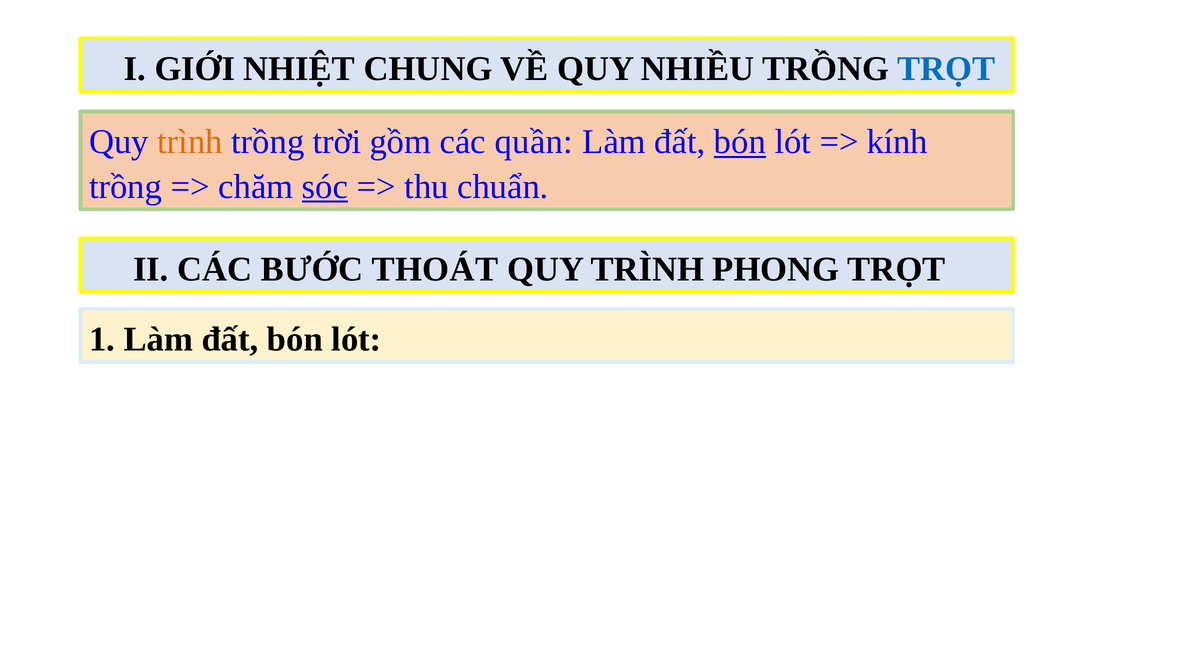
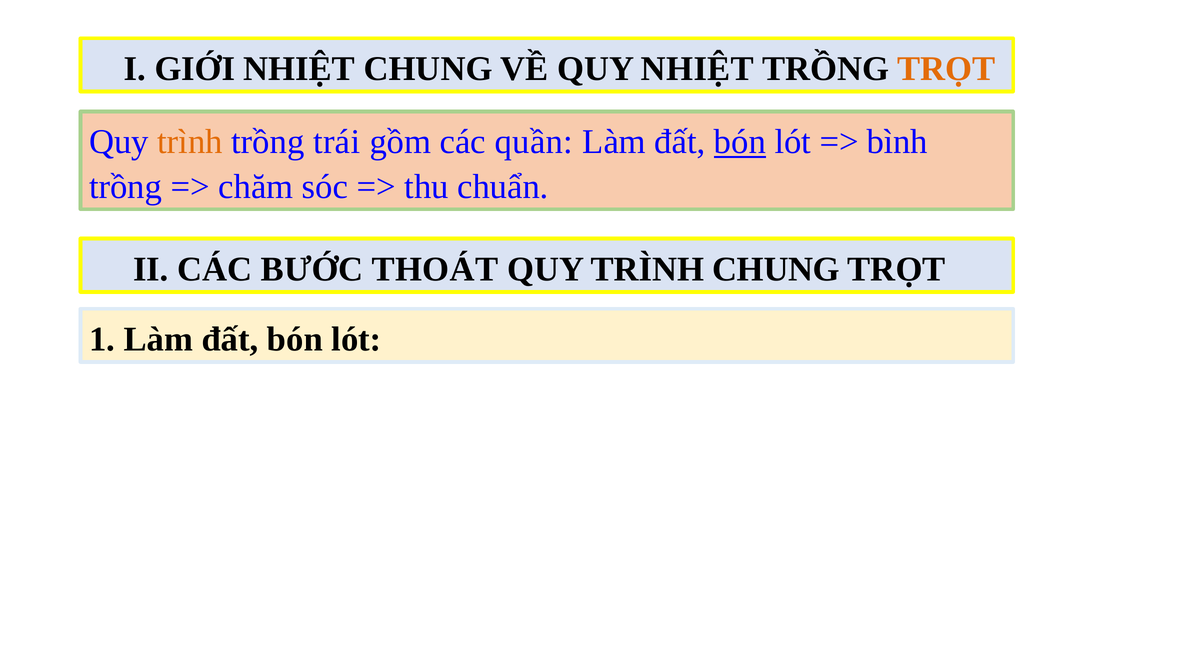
QUY NHIỀU: NHIỀU -> NHIỆT (697, 69)
TRỌT colour: blue -> orange (946, 69)
trời: trời -> trái (337, 142)
kính: kính -> bình (897, 142)
sóc underline: present -> none (325, 187)
TRÌNH PHONG: PHONG -> CHUNG (776, 269)
